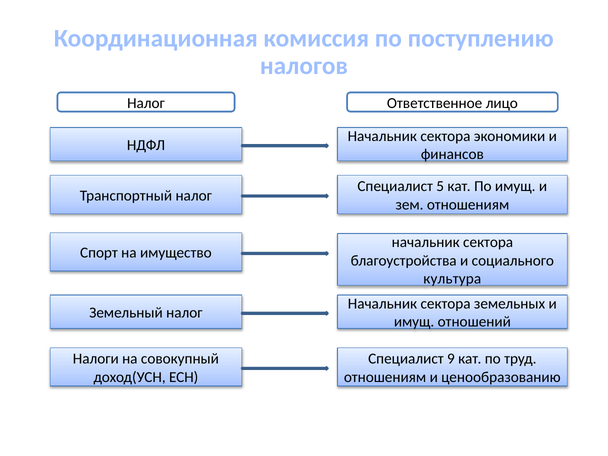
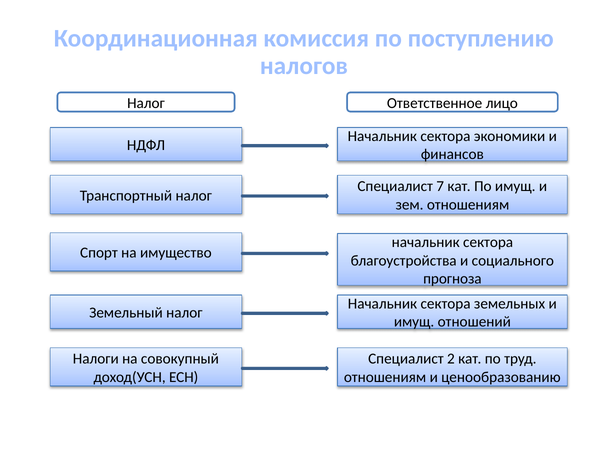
5: 5 -> 7 (440, 186)
культура: культура -> прогноза (452, 279)
9: 9 -> 2 (451, 359)
